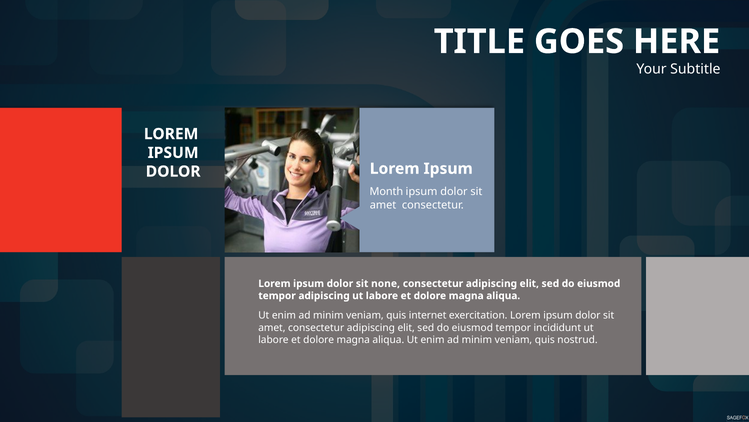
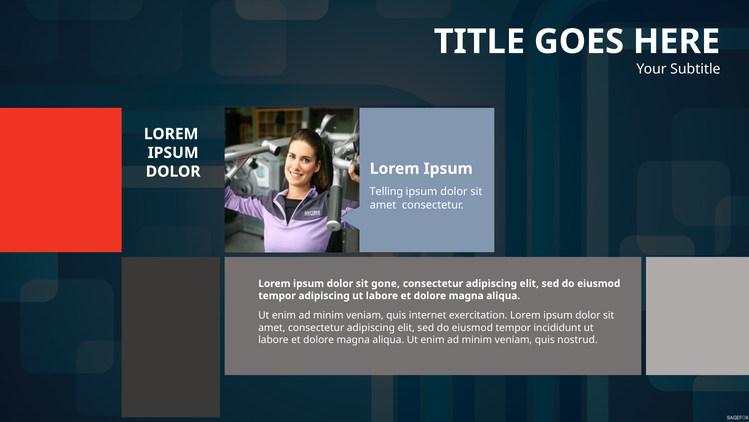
Month: Month -> Telling (386, 191)
none: none -> gone (386, 283)
